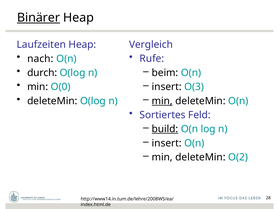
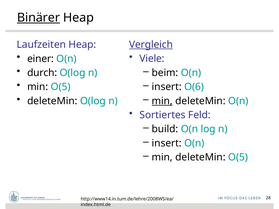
Vergleich underline: none -> present (151, 45)
nach: nach -> einer (40, 59)
Rufe: Rufe -> Viele (152, 59)
min O(0: O(0 -> O(5 (61, 87)
O(3: O(3 -> O(6 (194, 87)
build underline: present -> none (165, 129)
deleteMin O(2: O(2 -> O(5 (238, 157)
